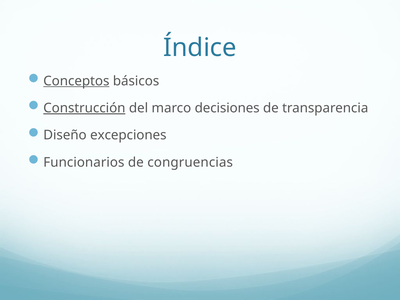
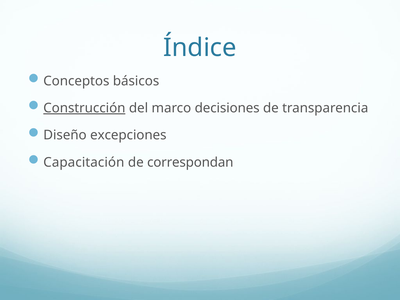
Conceptos underline: present -> none (76, 81)
Funcionarios: Funcionarios -> Capacitación (84, 162)
congruencias: congruencias -> correspondan (190, 162)
